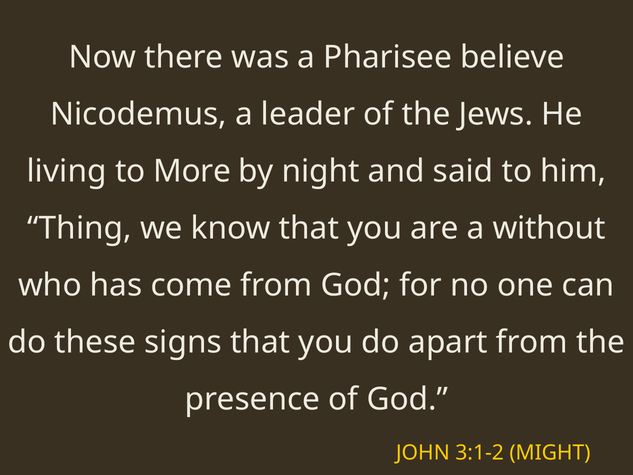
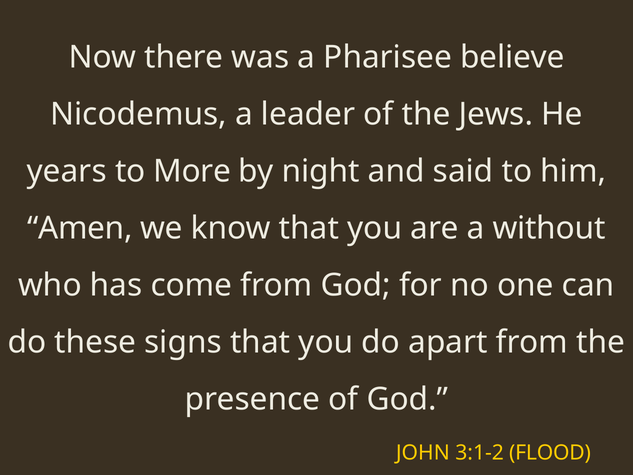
living: living -> years (67, 171)
Thing: Thing -> Amen (80, 228)
MIGHT: MIGHT -> FLOOD (550, 452)
